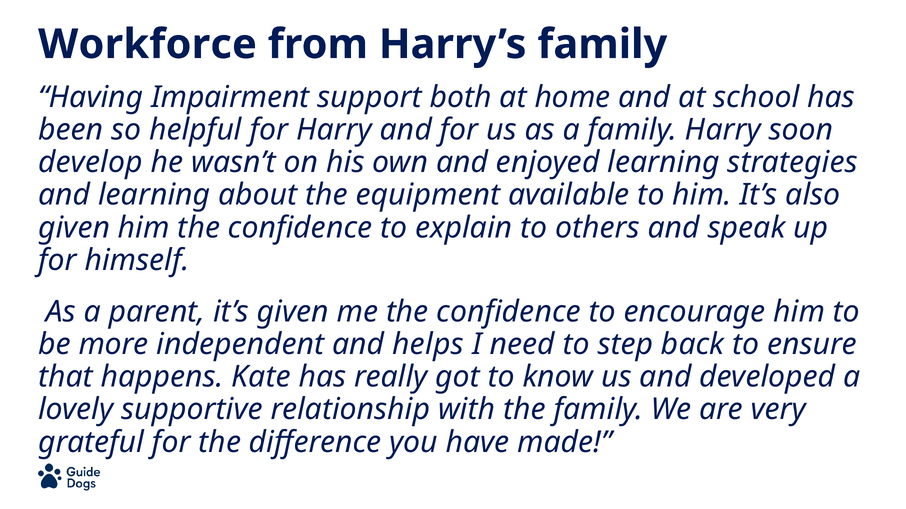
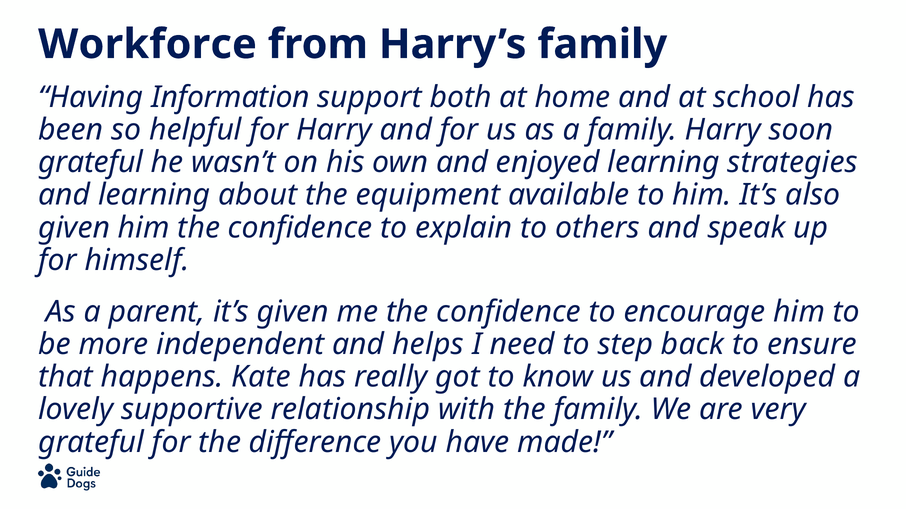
Impairment: Impairment -> Information (230, 97)
develop: develop -> grateful (91, 163)
